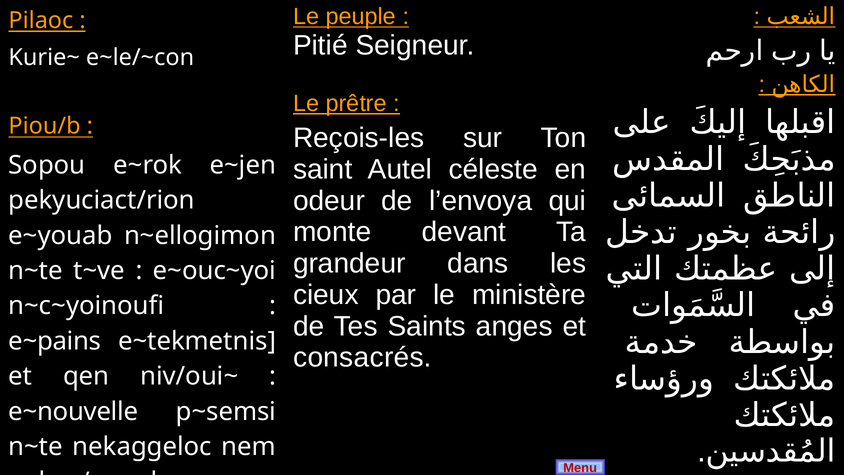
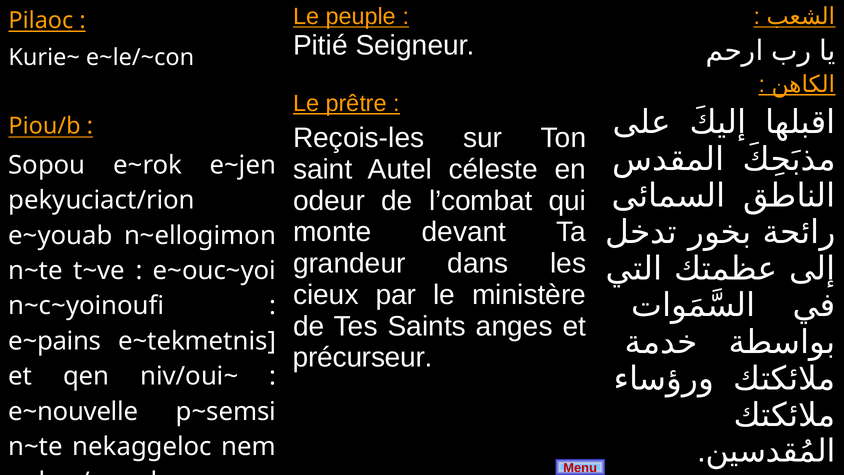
l’envoya: l’envoya -> l’combat (481, 201)
consacrés: consacrés -> précurseur (363, 357)
